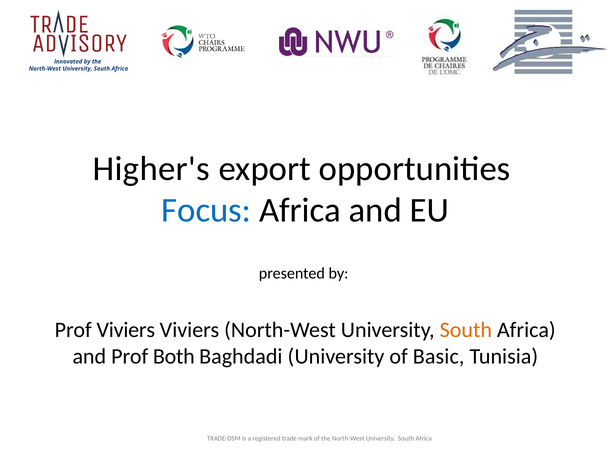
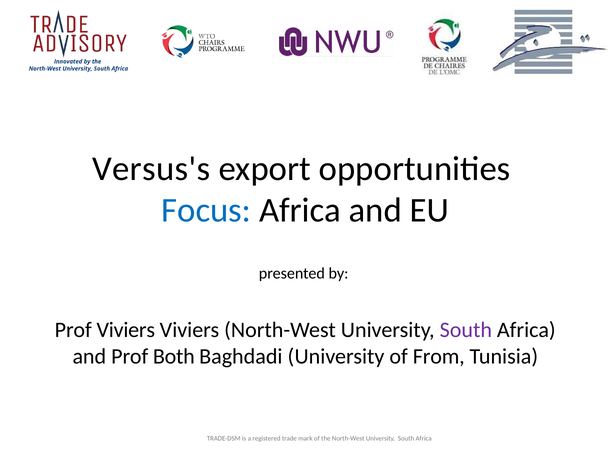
Higher's: Higher's -> Versus's (151, 169)
South colour: orange -> purple (466, 330)
Basic: Basic -> From (439, 357)
